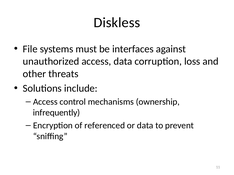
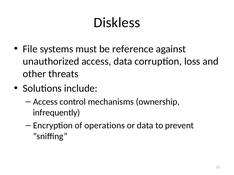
interfaces: interfaces -> reference (133, 49)
referenced: referenced -> operations (105, 126)
